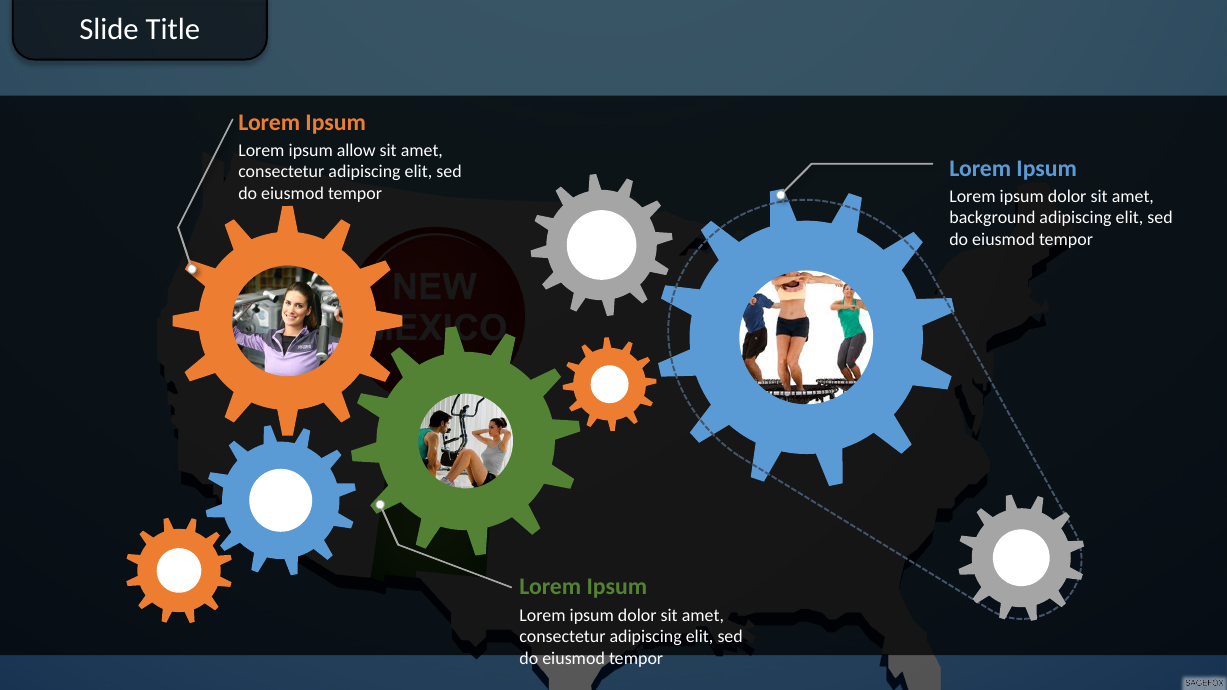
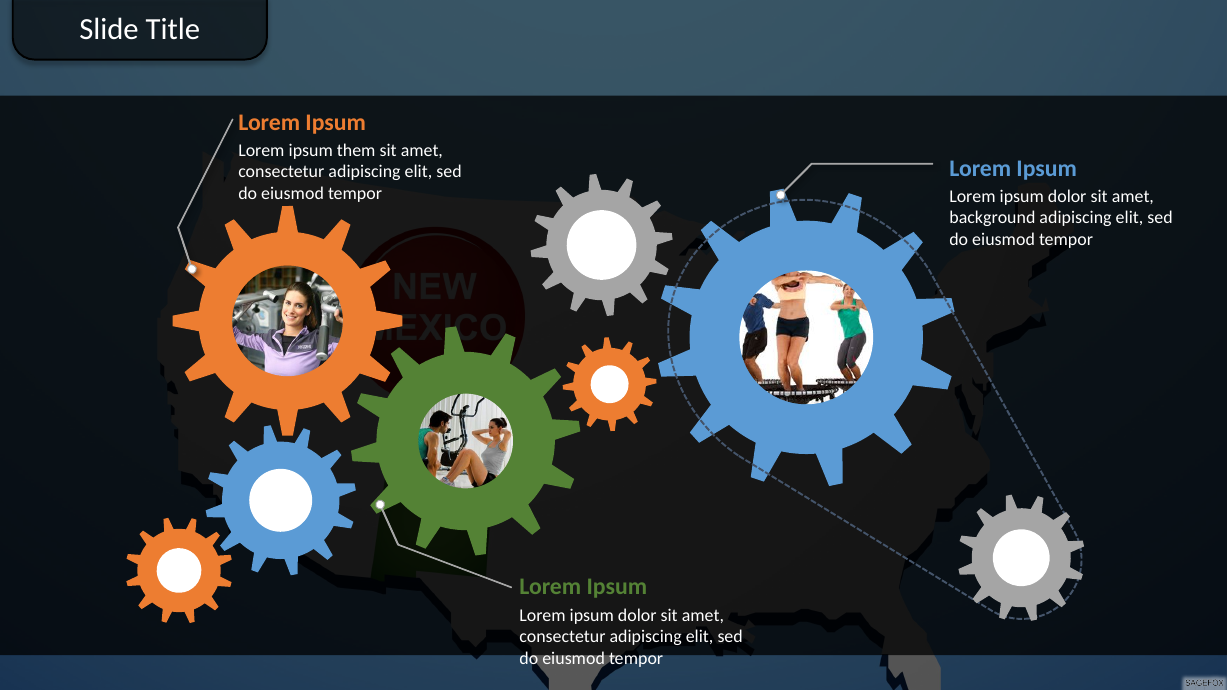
allow: allow -> them (356, 151)
